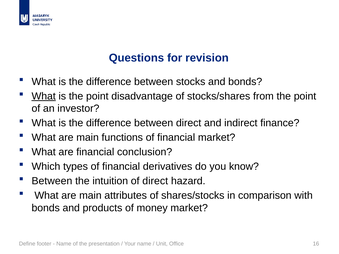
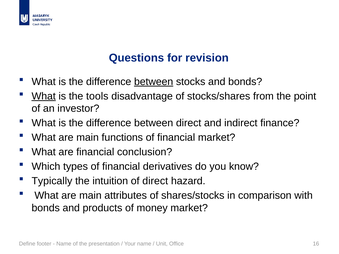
between underline: none -> present (154, 82)
is the point: point -> tools (97, 96)
Between: Between -> Typically (52, 181)
